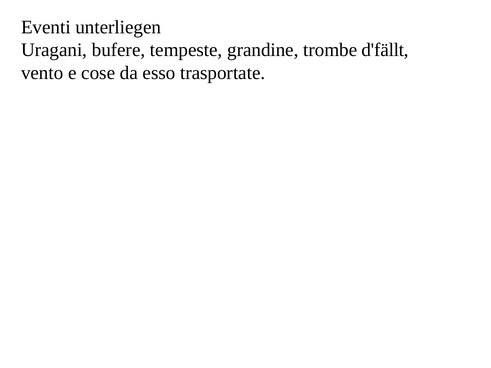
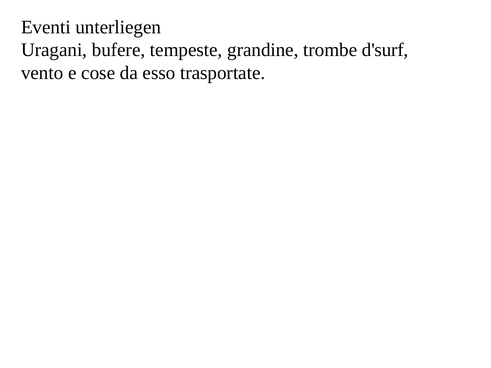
d'fällt: d'fällt -> d'surf (385, 50)
